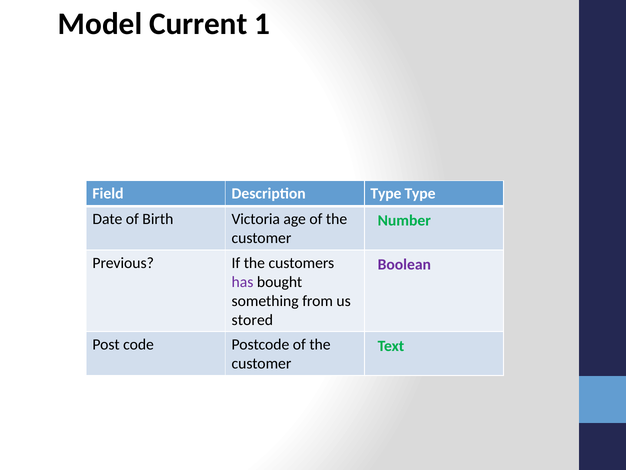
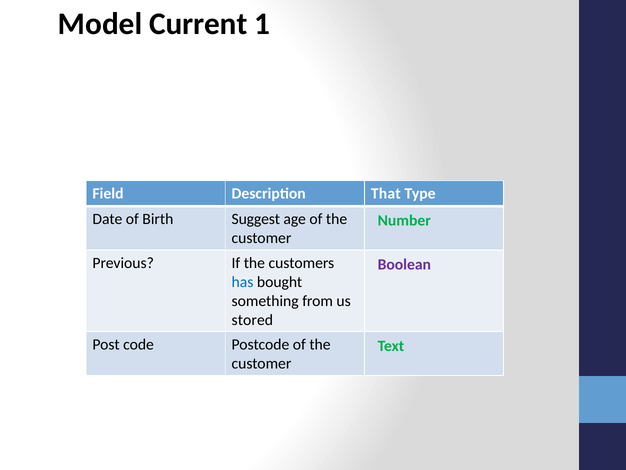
Description Type: Type -> That (386, 193)
Victoria: Victoria -> Suggest (256, 219)
has colour: purple -> blue (242, 282)
